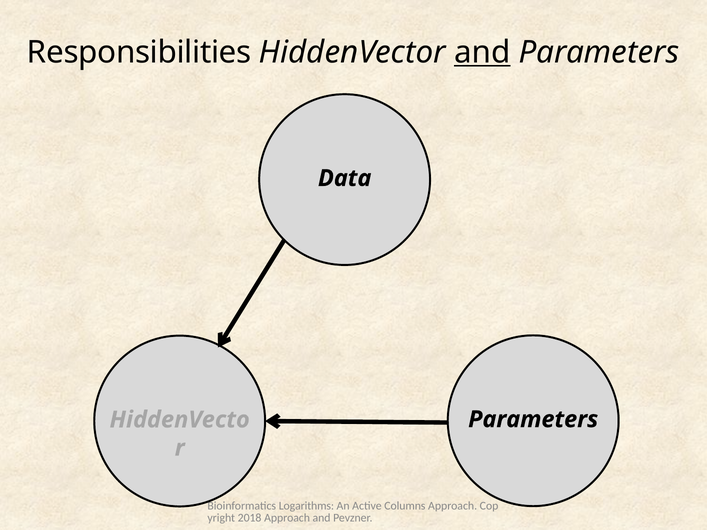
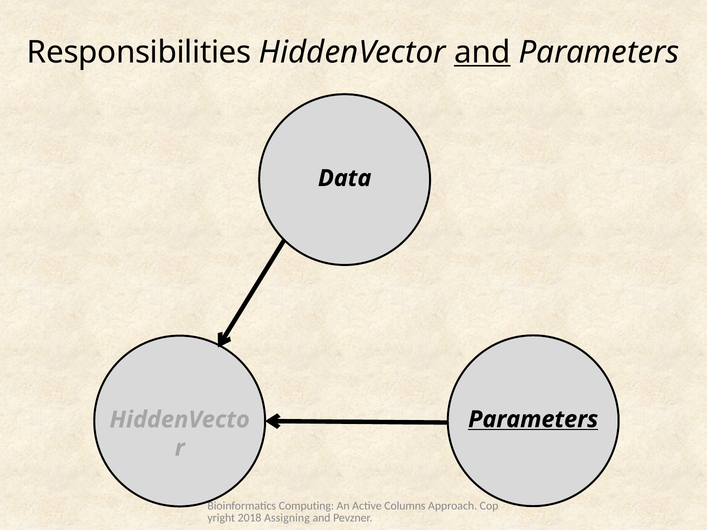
Parameters underline: none -> present (533, 420)
Logarithms: Logarithms -> Computing (306, 506)
2018 Approach: Approach -> Assigning (287, 518)
